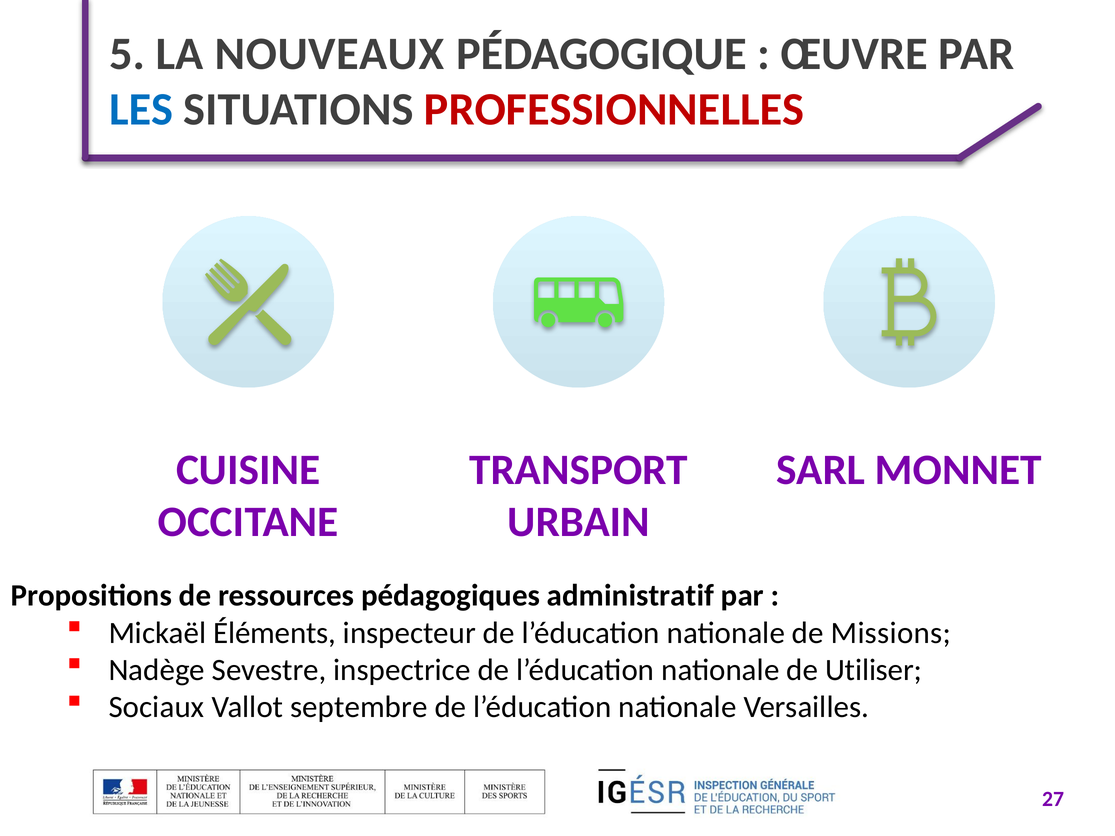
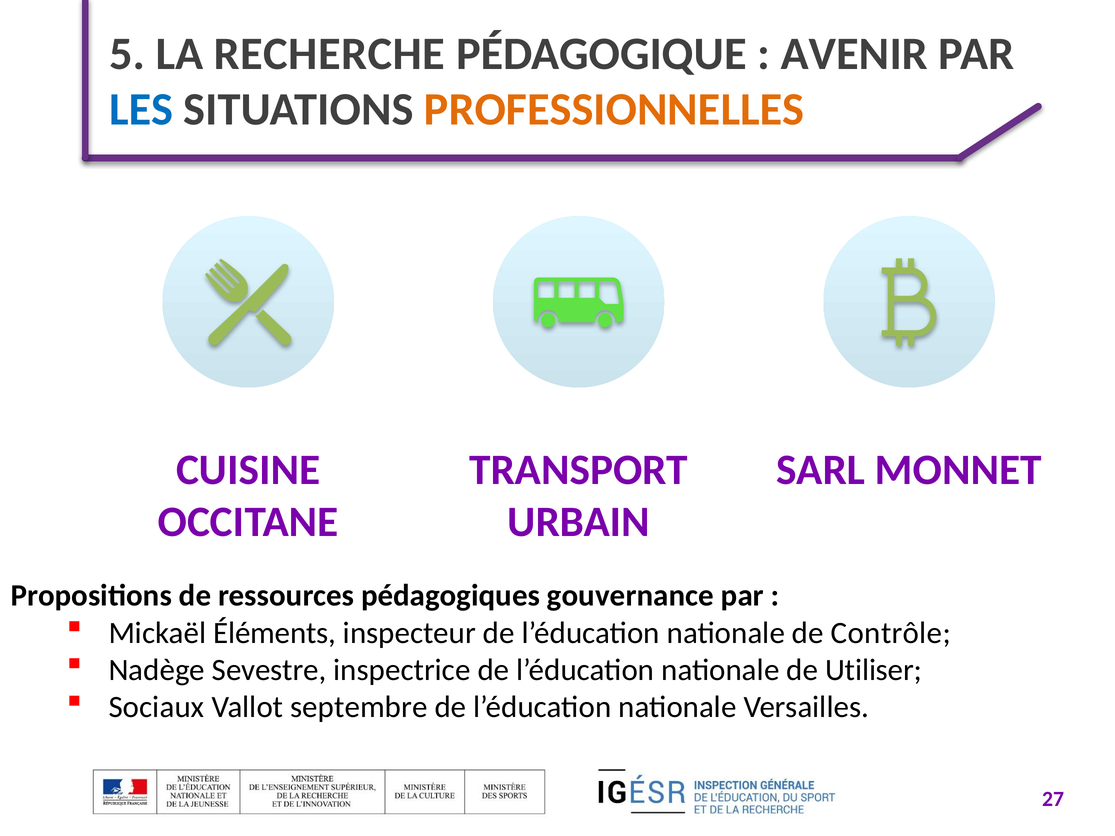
NOUVEAUX: NOUVEAUX -> RECHERCHE (329, 54)
ŒUVRE: ŒUVRE -> AVENIR (854, 54)
PROFESSIONNELLES colour: red -> orange (614, 110)
administratif: administratif -> gouvernance (630, 596)
Missions: Missions -> Contrôle (891, 633)
